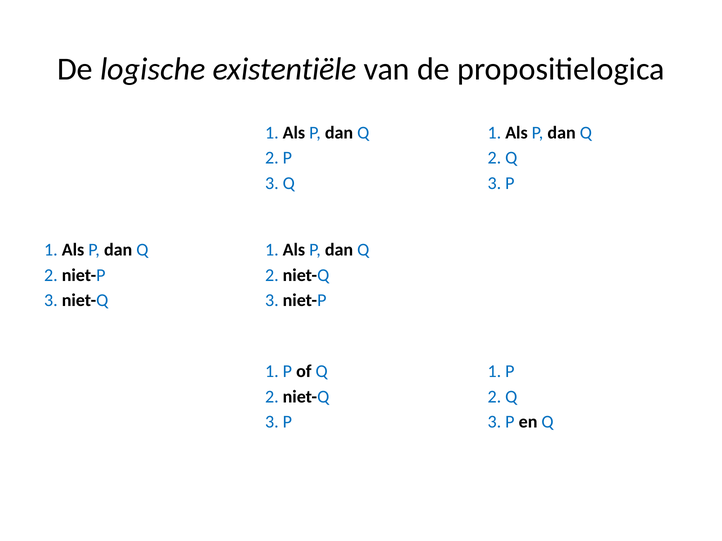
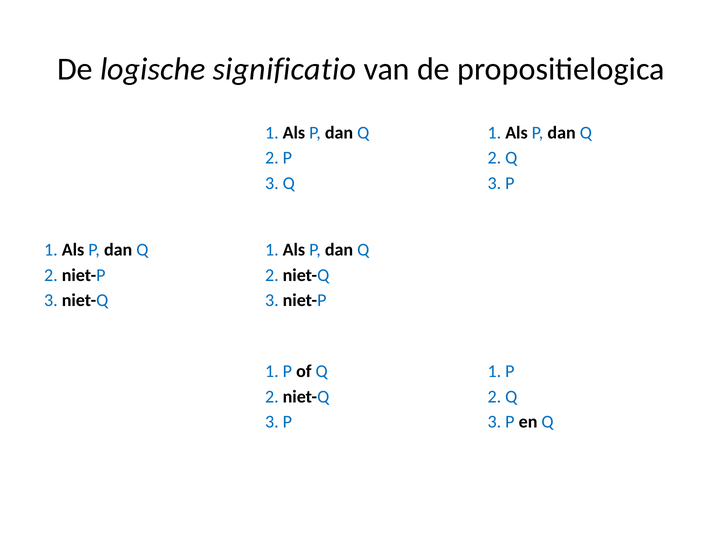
existentiële: existentiële -> significatio (284, 69)
